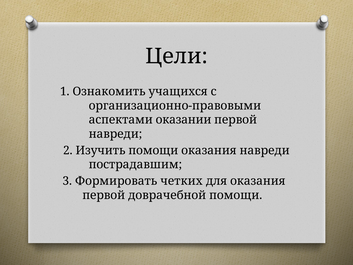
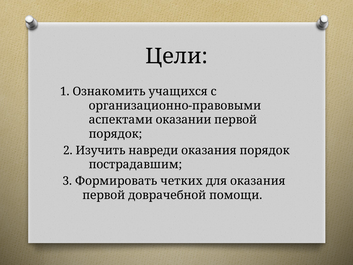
навреди: навреди -> порядок (115, 134)
Изучить помощи: помощи -> навреди (153, 150)
оказания навреди: навреди -> порядок (265, 150)
